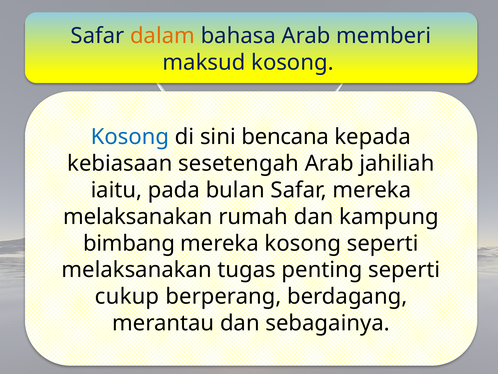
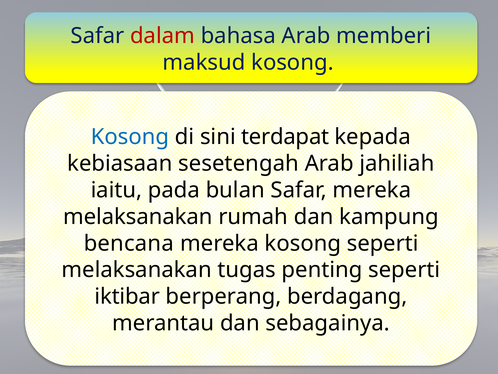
dalam colour: orange -> red (162, 36)
bencana: bencana -> terdapat (285, 137)
bimbang: bimbang -> bencana (129, 243)
cukup: cukup -> iktibar (127, 296)
